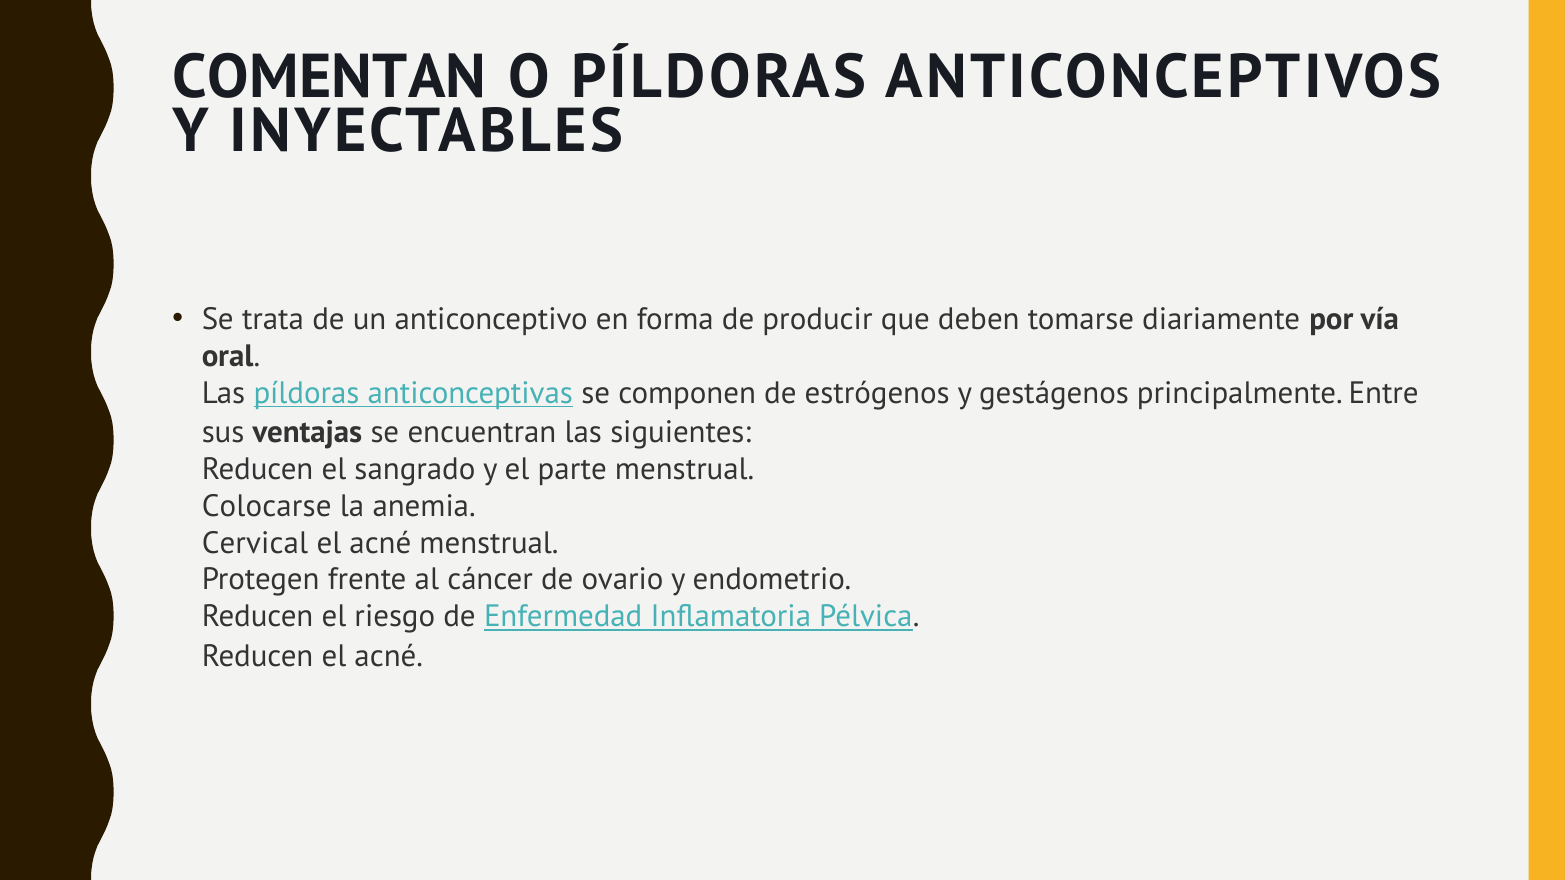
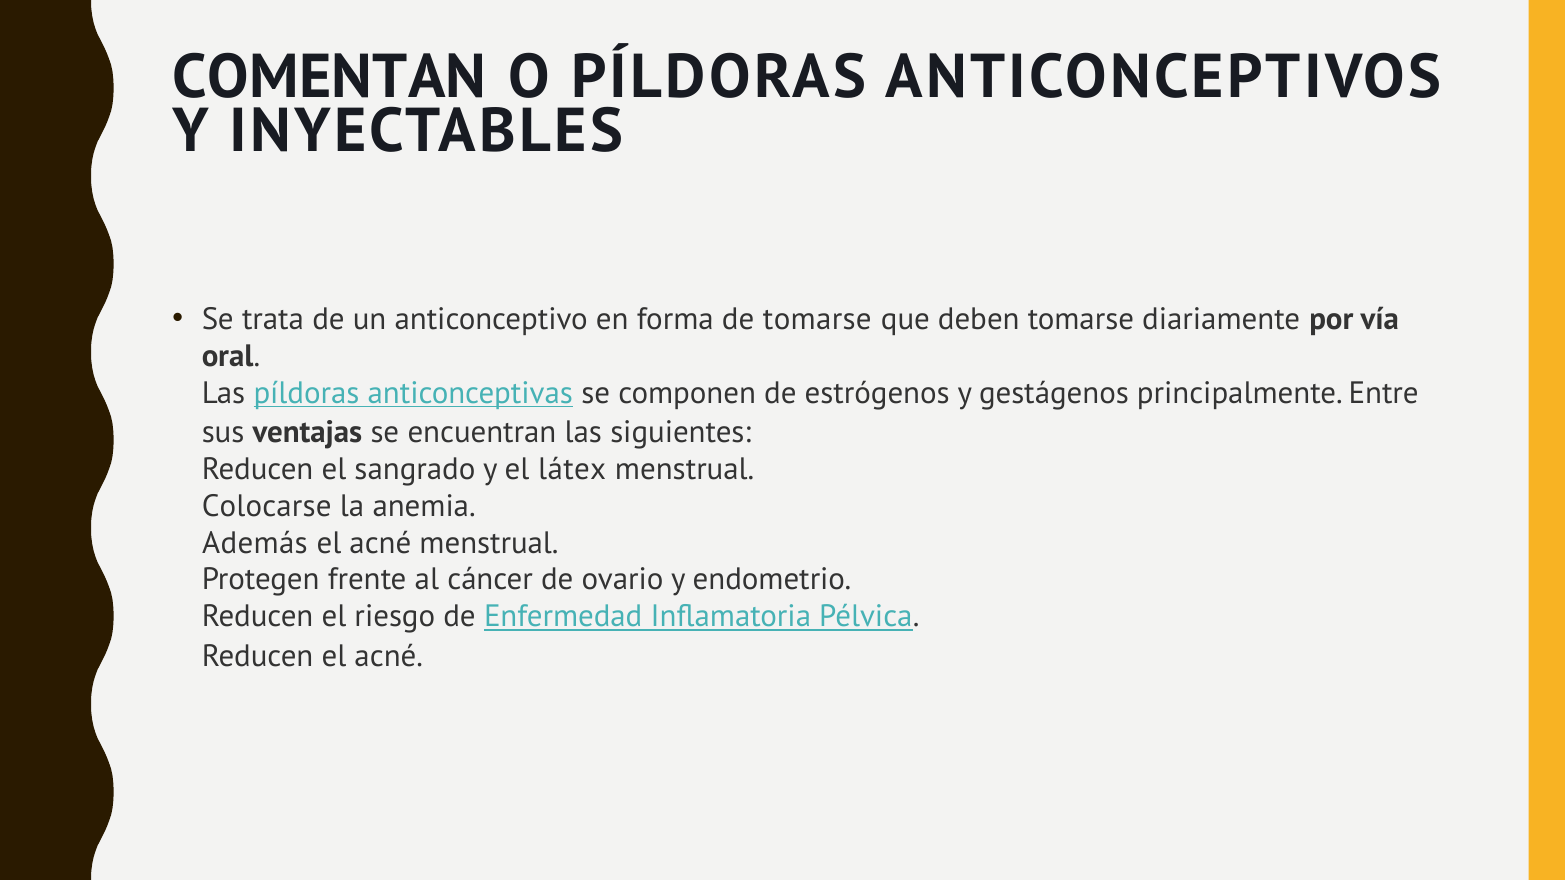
de producir: producir -> tomarse (817, 320)
parte: parte -> látex (572, 470)
Cervical: Cervical -> Además (255, 543)
